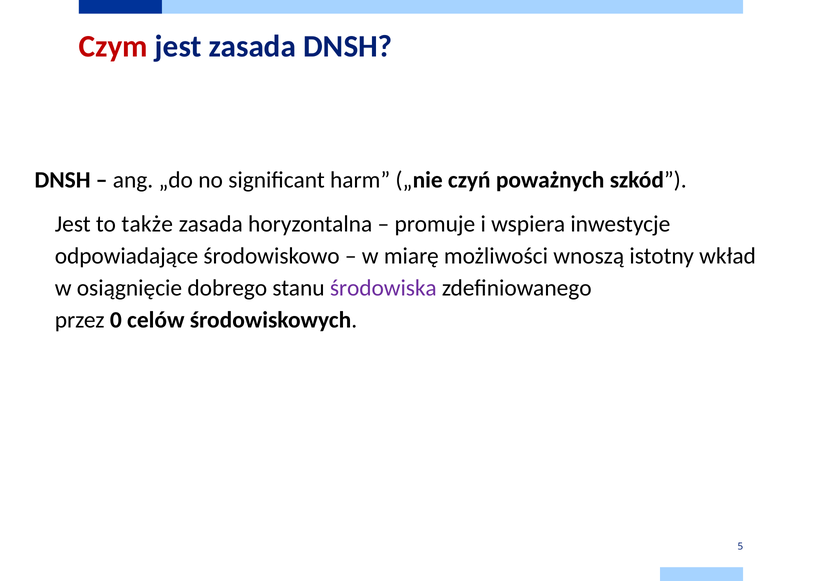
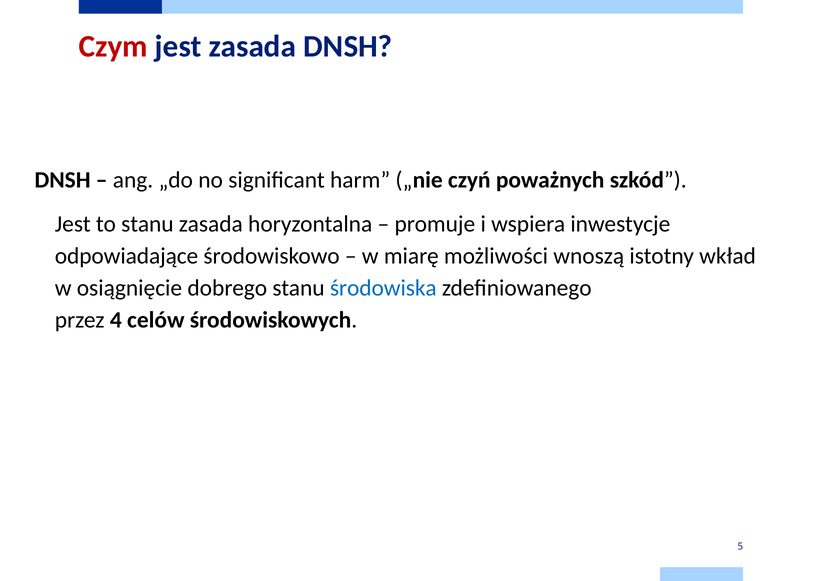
to także: także -> stanu (147, 224)
środowiska colour: purple -> blue (383, 288)
0: 0 -> 4 (116, 320)
